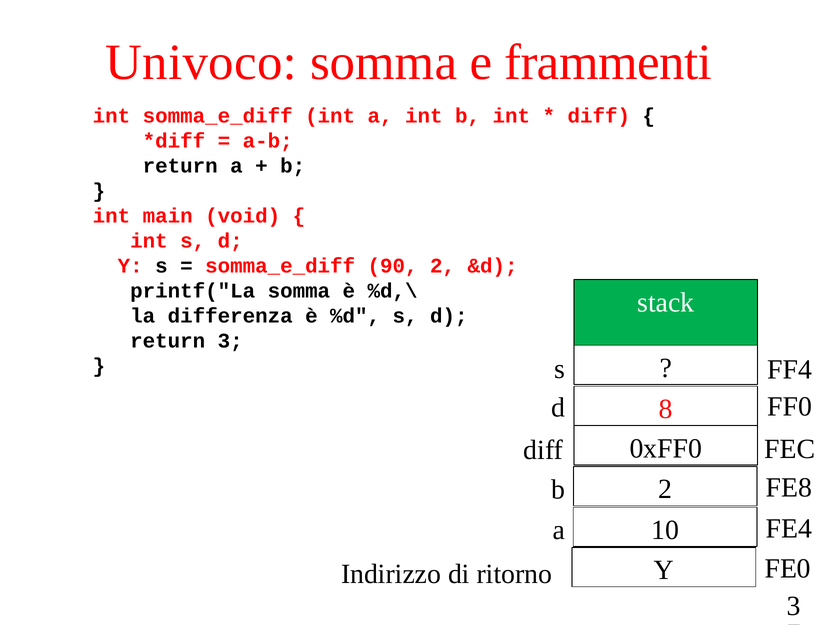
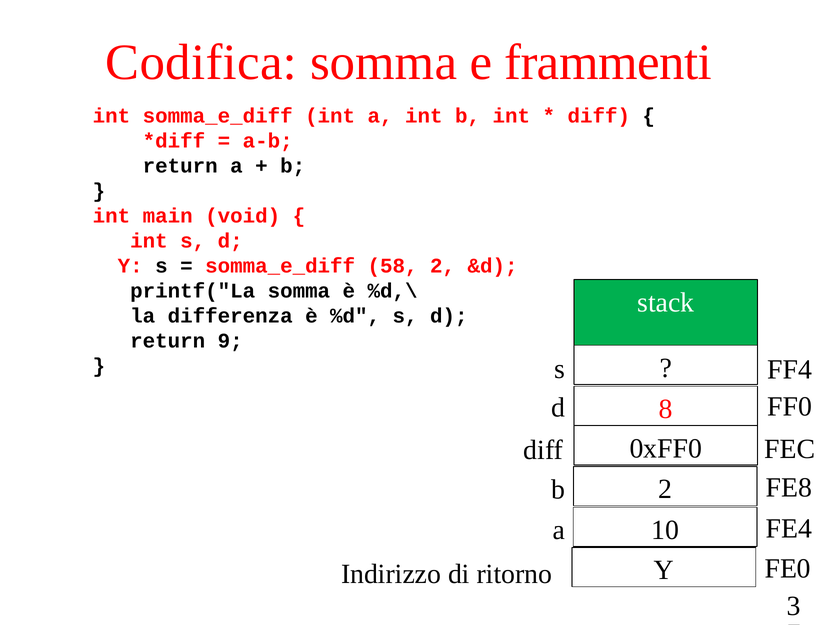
Univoco: Univoco -> Codifica (201, 63)
90: 90 -> 58 (393, 266)
return 3: 3 -> 9 (230, 341)
